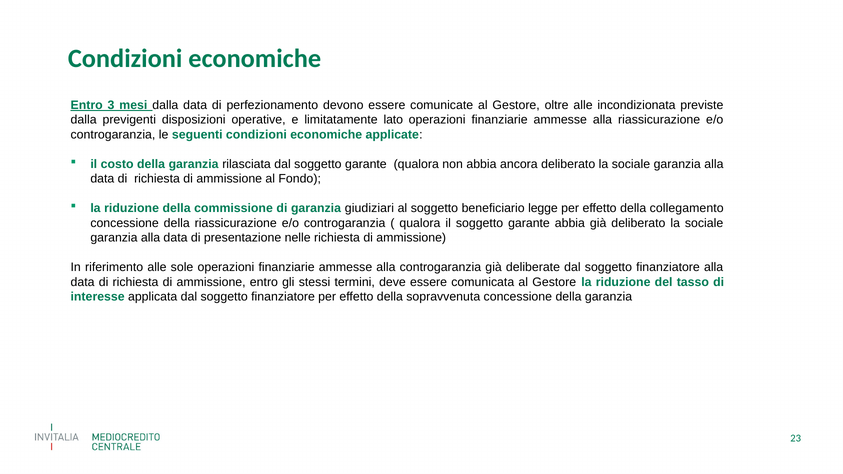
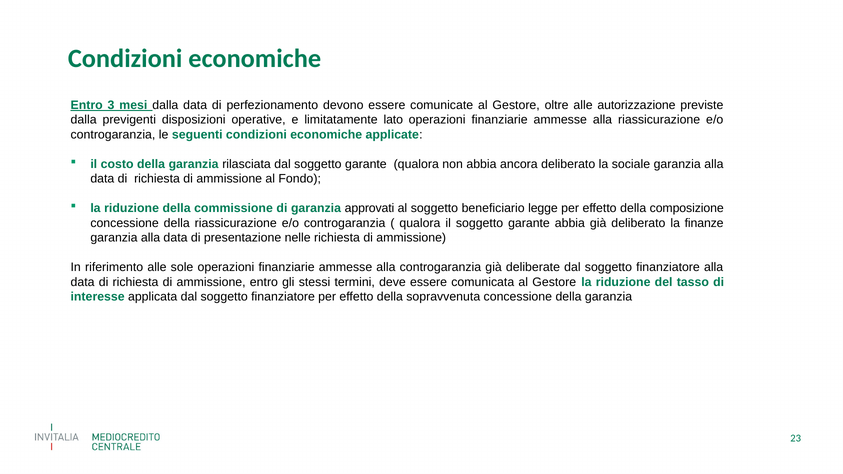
incondizionata: incondizionata -> autorizzazione (636, 105)
giudiziari: giudiziari -> approvati (370, 208)
collegamento: collegamento -> composizione (687, 208)
già deliberato la sociale: sociale -> finanze (704, 223)
